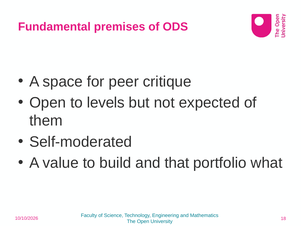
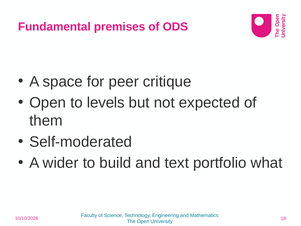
value: value -> wider (61, 163)
that: that -> text (177, 163)
